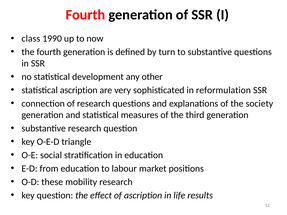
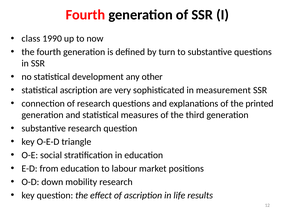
reformulation: reformulation -> measurement (223, 90)
society: society -> printed (259, 104)
these: these -> down (52, 182)
